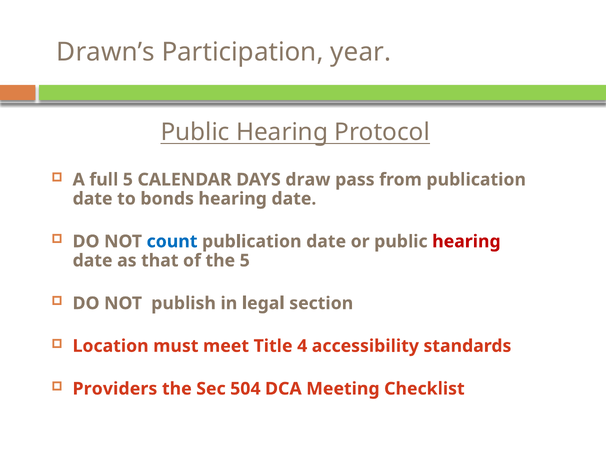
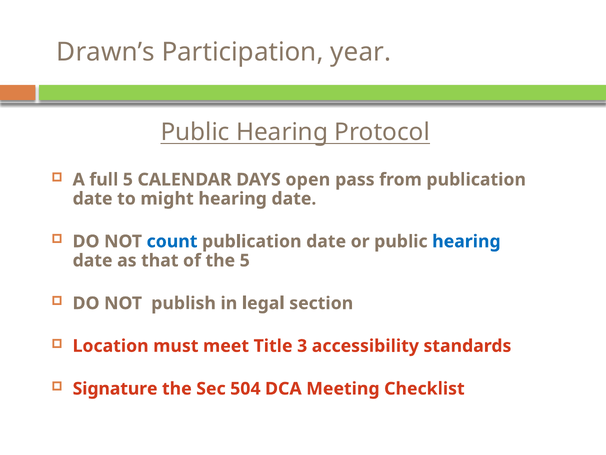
draw: draw -> open (308, 179)
bonds: bonds -> might (167, 199)
hearing colour: red -> blue (466, 241)
4: 4 -> 3 (302, 346)
Providers: Providers -> Signature (115, 388)
